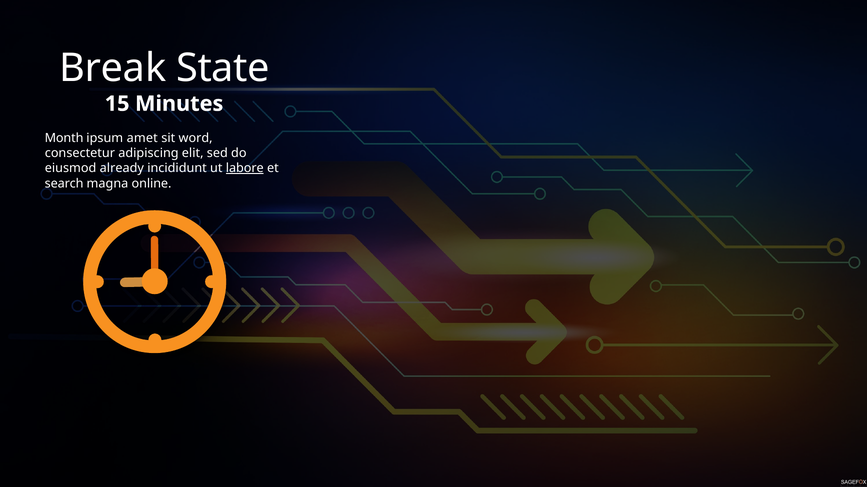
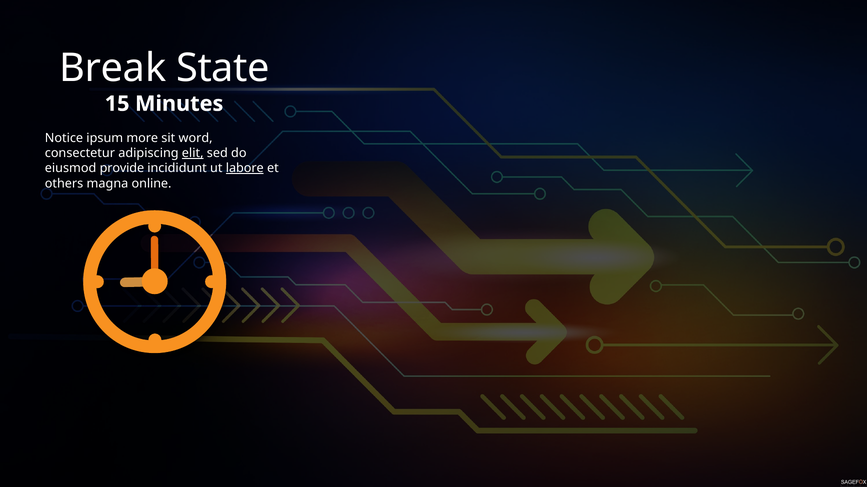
Month: Month -> Notice (64, 138)
amet: amet -> more (142, 138)
elit underline: none -> present (193, 153)
already: already -> provide (122, 168)
search: search -> others (64, 184)
